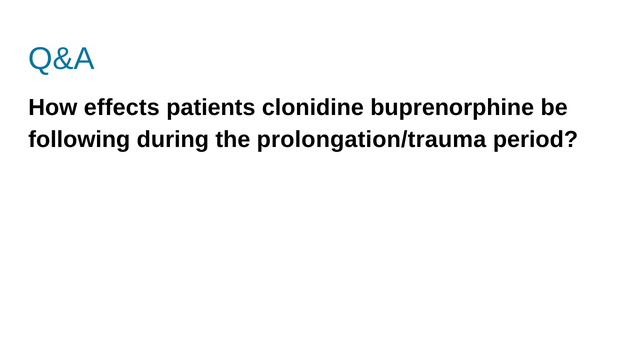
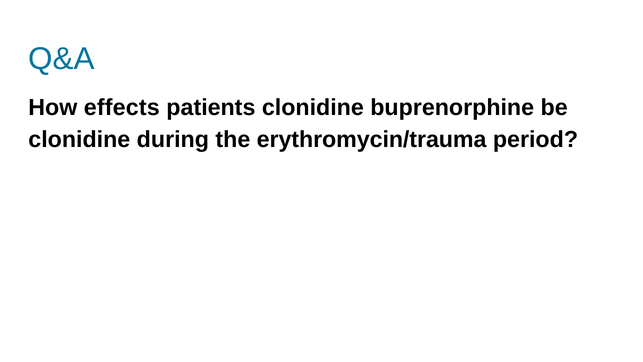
following: following -> clonidine (79, 139)
prolongation/trauma: prolongation/trauma -> erythromycin/trauma (372, 139)
